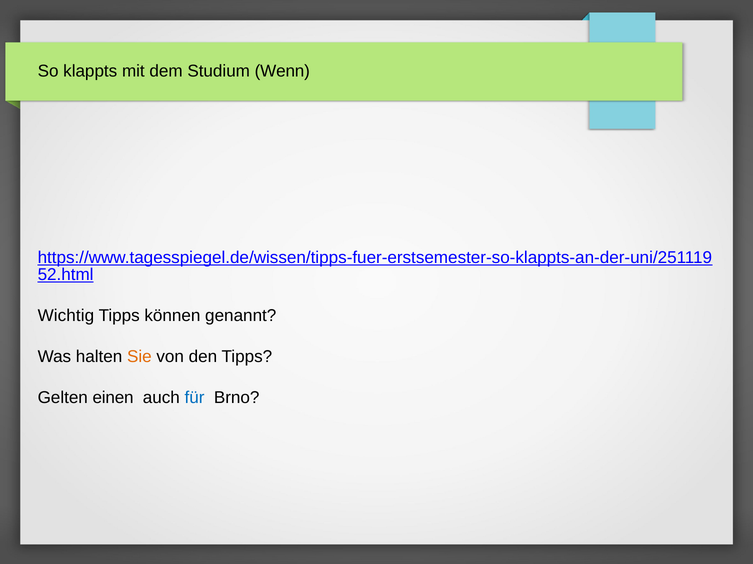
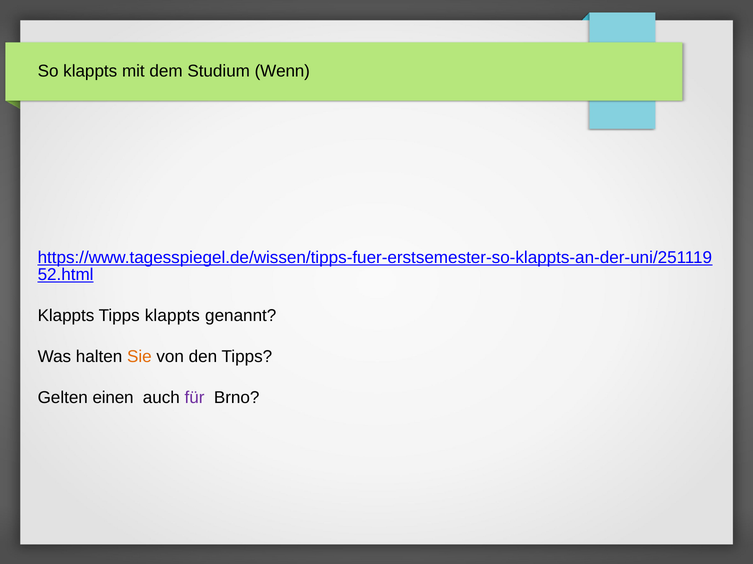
Wichtig: Wichtig -> Klappts (66, 316)
Tipps können: können -> klappts (172, 316)
für colour: blue -> purple (195, 398)
